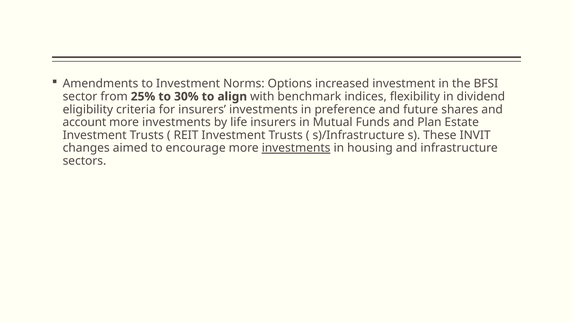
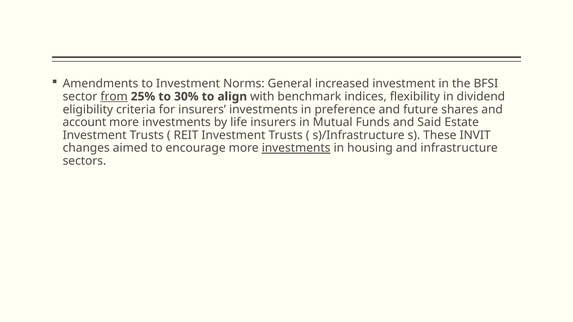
Options: Options -> General (290, 84)
from underline: none -> present (114, 97)
Plan: Plan -> Said (429, 122)
